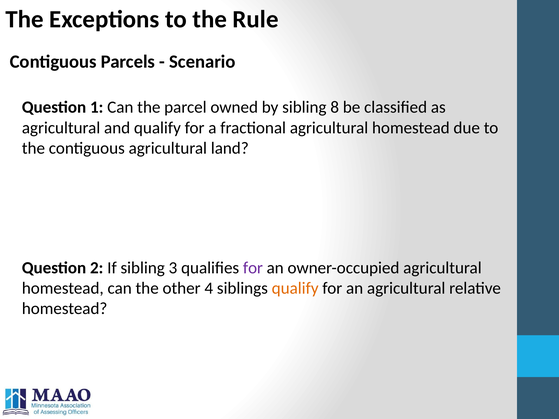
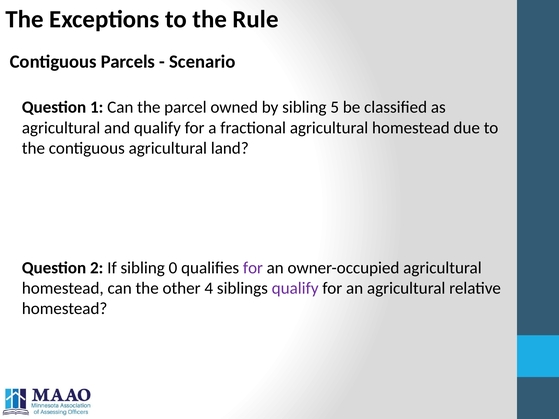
8: 8 -> 5 (335, 107)
3: 3 -> 0 (173, 268)
qualify colour: orange -> purple (295, 288)
